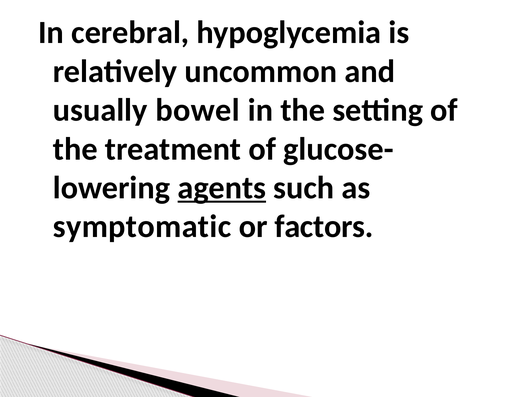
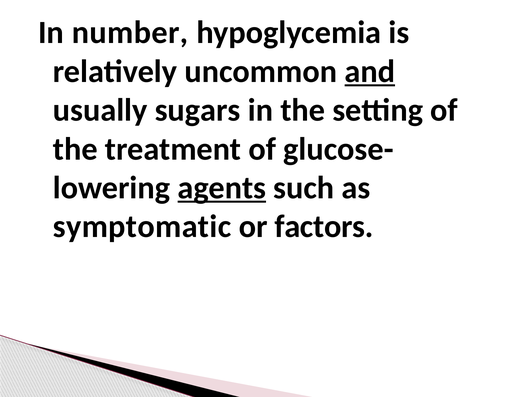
cerebral: cerebral -> number (130, 33)
and underline: none -> present (370, 71)
bowel: bowel -> sugars (198, 110)
